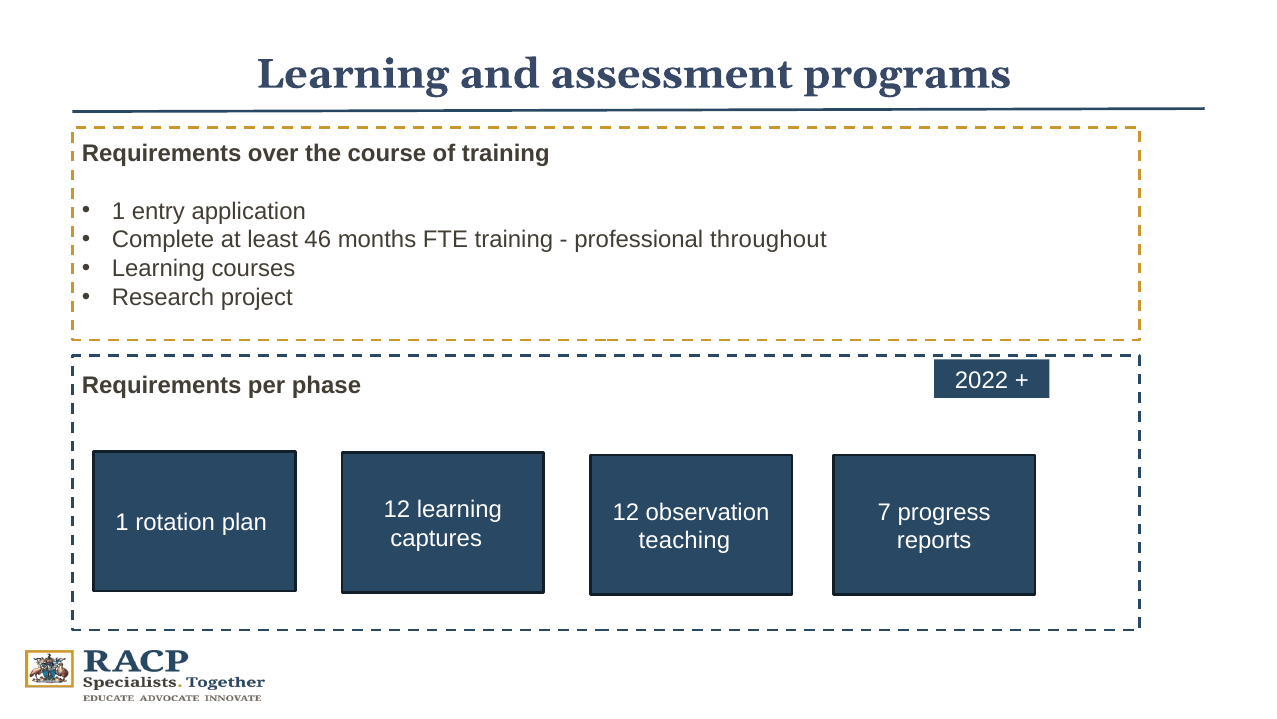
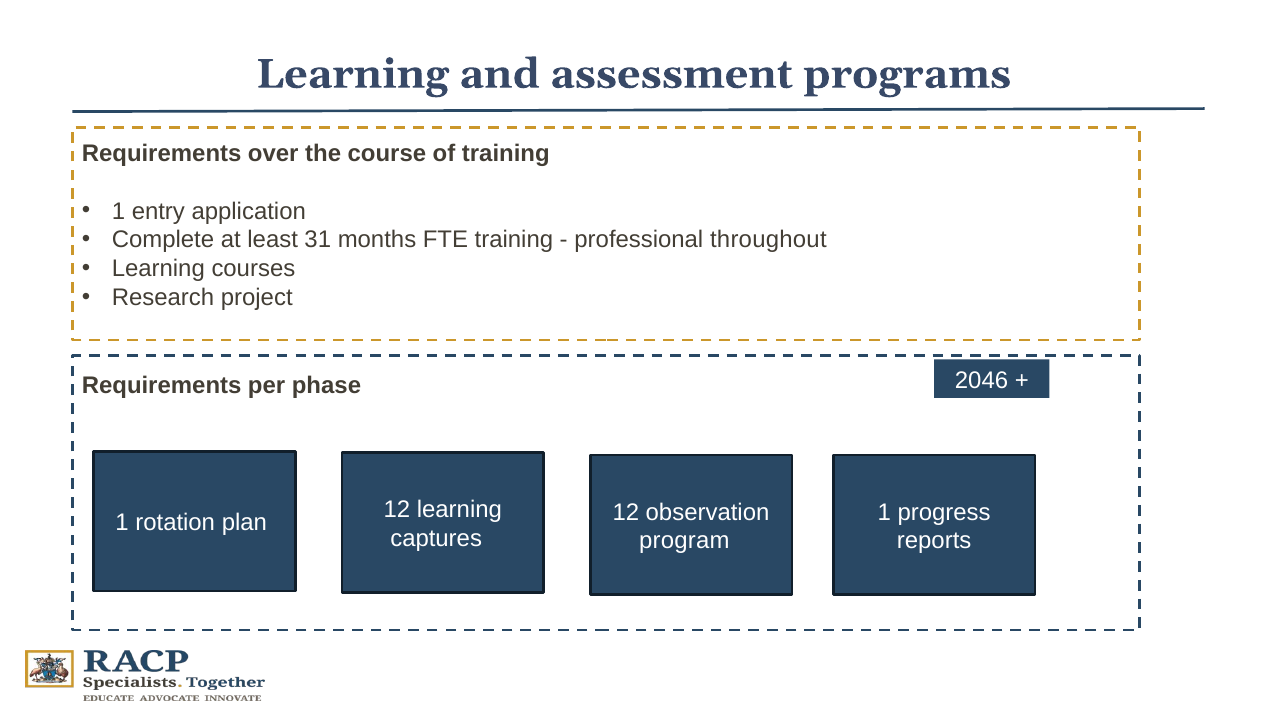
46: 46 -> 31 (318, 240)
2022: 2022 -> 2046 (982, 380)
plan 7: 7 -> 1 (884, 512)
teaching: teaching -> program (684, 540)
